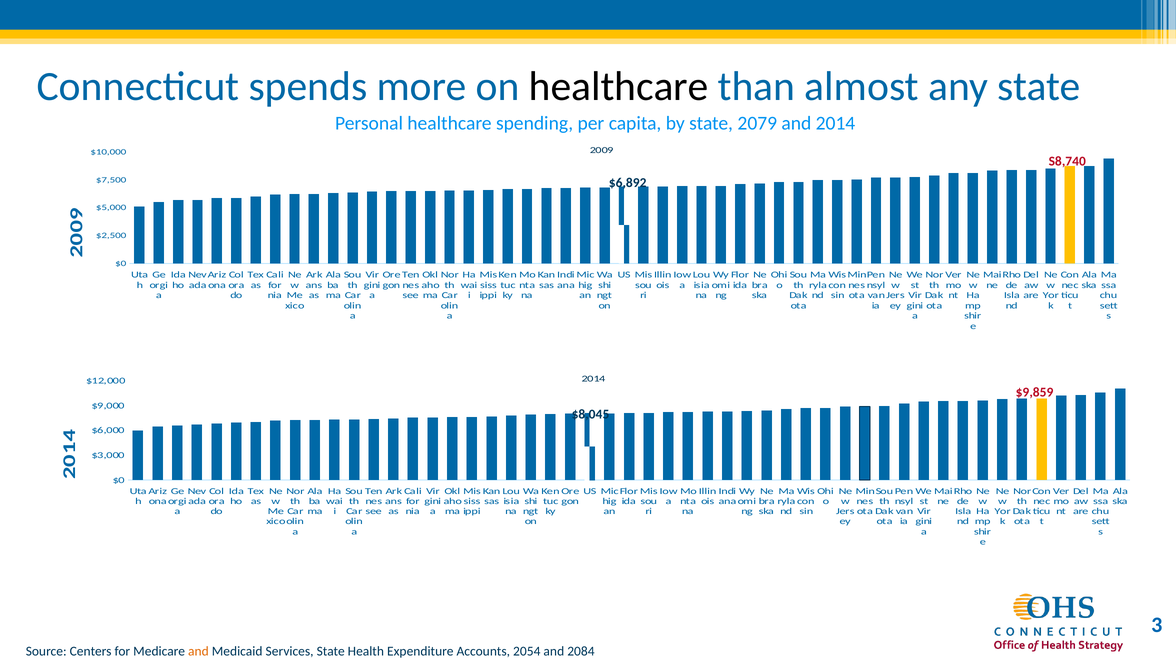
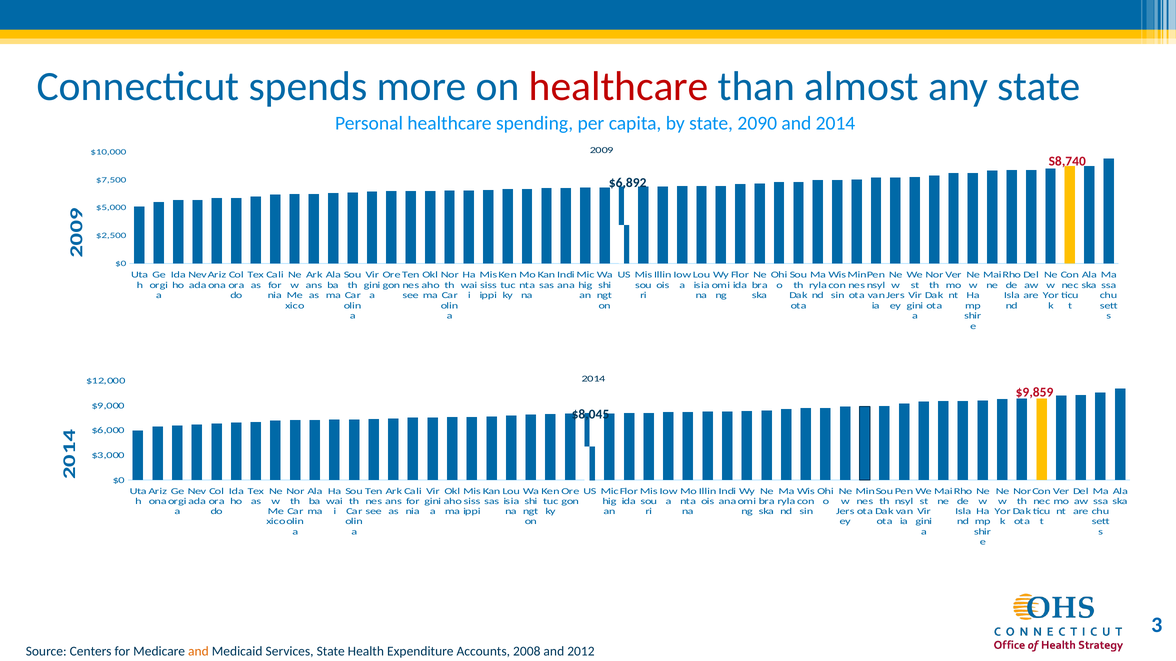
healthcare colour: black -> red (619, 87)
2079: 2079 -> 2090 (757, 123)
2054: 2054 -> 2008 (527, 652)
2084: 2084 -> 2012 (581, 652)
